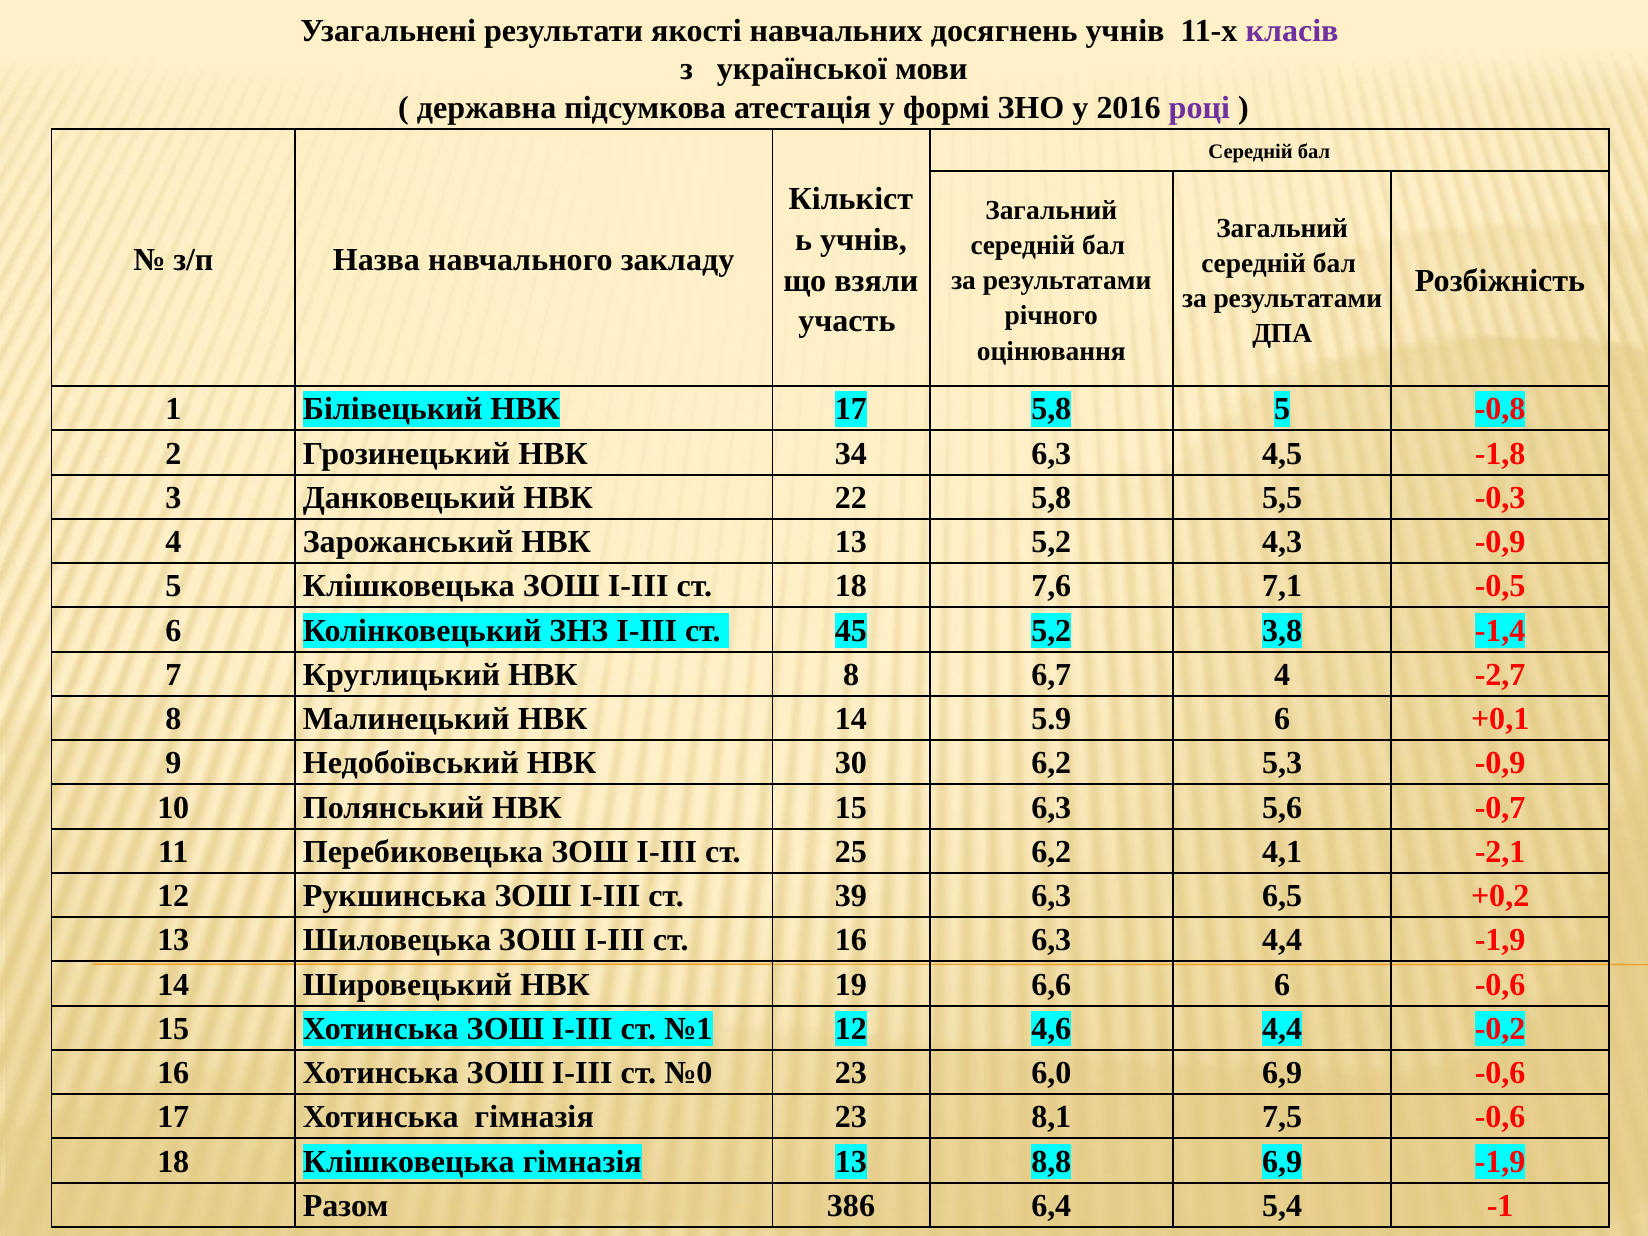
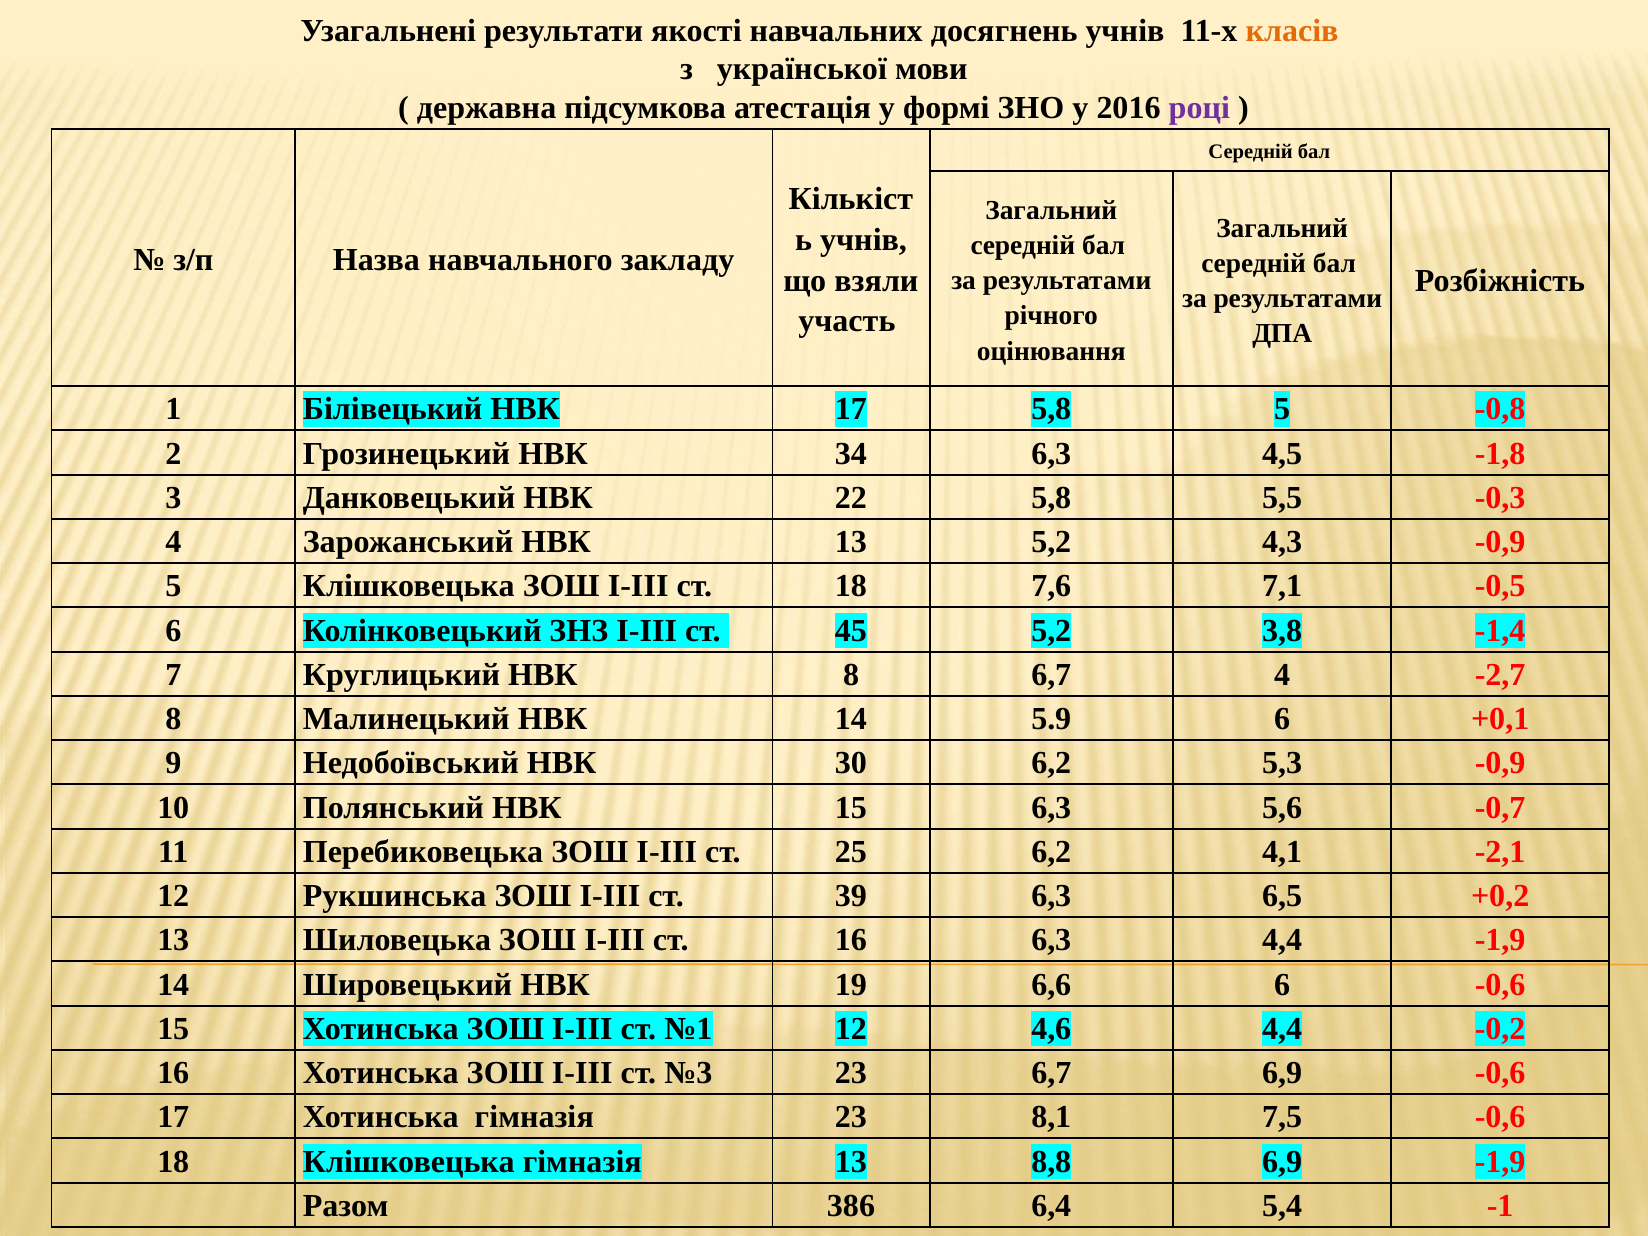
класів colour: purple -> orange (1292, 31)
№0: №0 -> №3 (688, 1073)
23 6,0: 6,0 -> 6,7 (1051, 1073)
